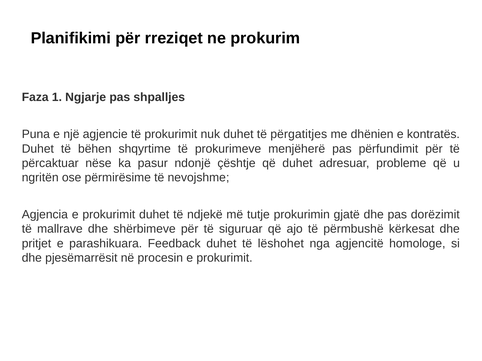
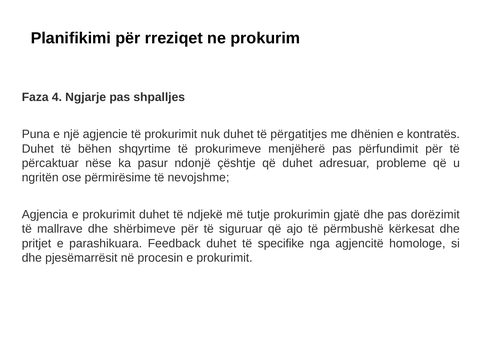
1: 1 -> 4 (57, 97)
lëshohet: lëshohet -> specifike (281, 244)
